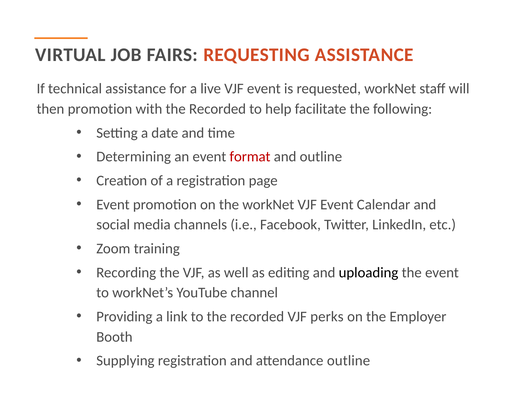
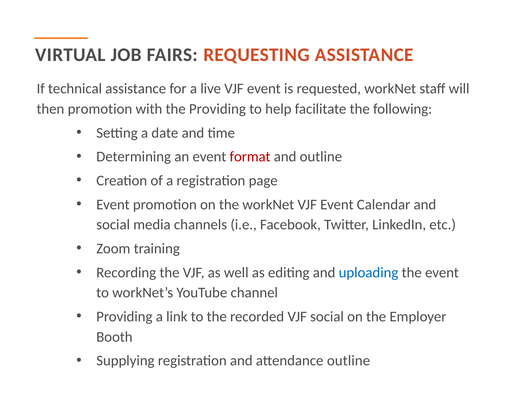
with the Recorded: Recorded -> Providing (217, 109)
uploading colour: black -> blue (369, 272)
VJF perks: perks -> social (327, 316)
